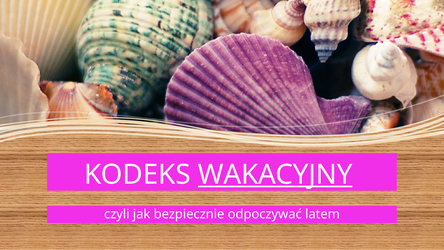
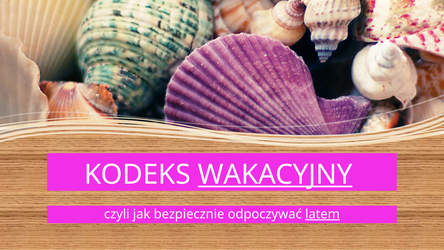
latem underline: none -> present (322, 214)
